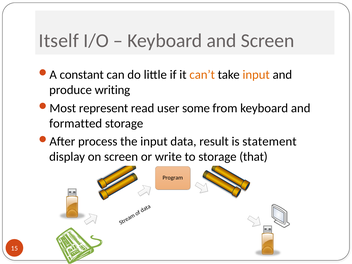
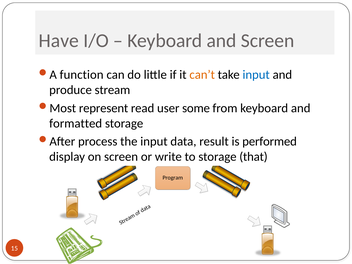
Itself: Itself -> Have (59, 41)
constant: constant -> function (82, 75)
input colour: orange -> blue (256, 75)
writing: writing -> stream (112, 90)
statement: statement -> performed (270, 141)
